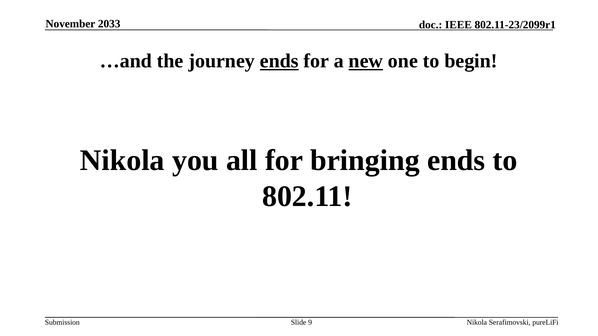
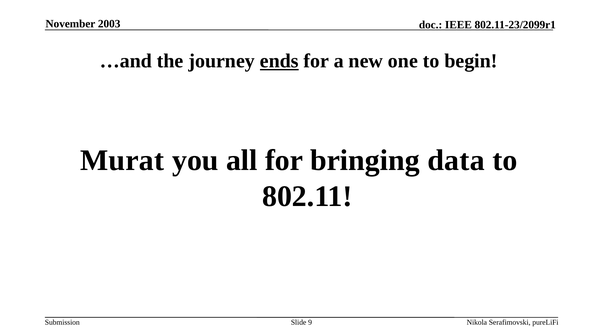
2033: 2033 -> 2003 (109, 24)
new underline: present -> none (366, 61)
Nikola: Nikola -> Murat (122, 161)
bringing ends: ends -> data (456, 161)
